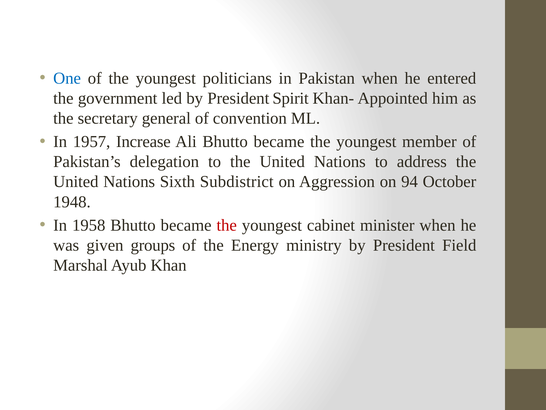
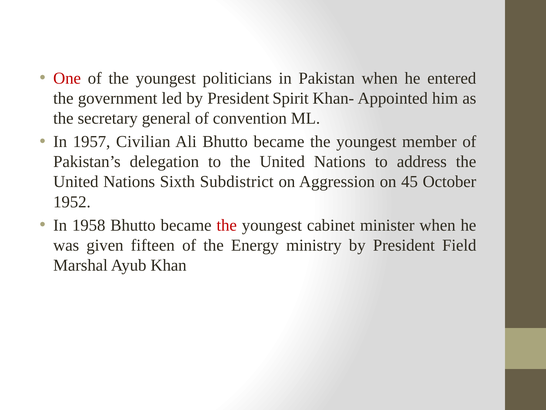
One colour: blue -> red (67, 78)
Increase: Increase -> Civilian (143, 142)
94: 94 -> 45 (410, 182)
1948: 1948 -> 1952 (72, 202)
groups: groups -> fifteen (153, 245)
